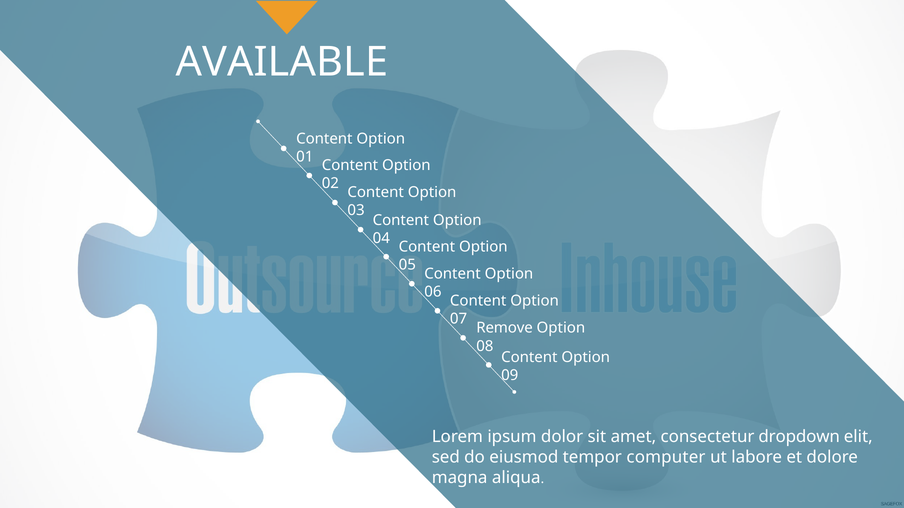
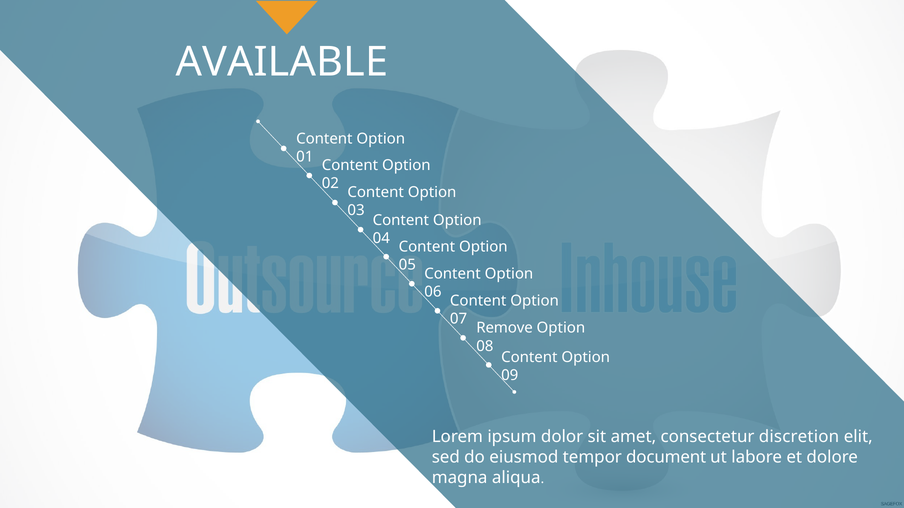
dropdown: dropdown -> discretion (799, 437)
computer: computer -> document (666, 458)
